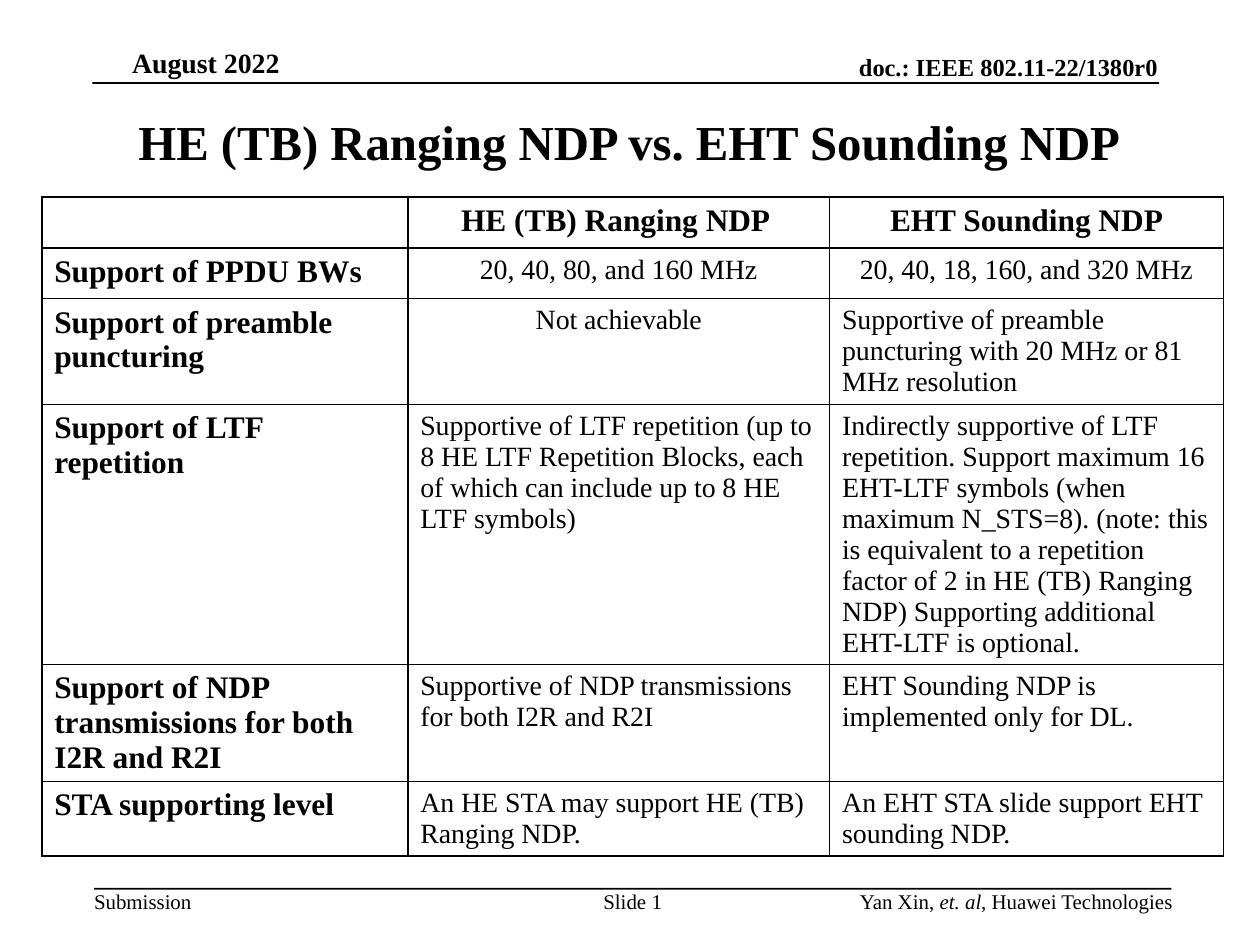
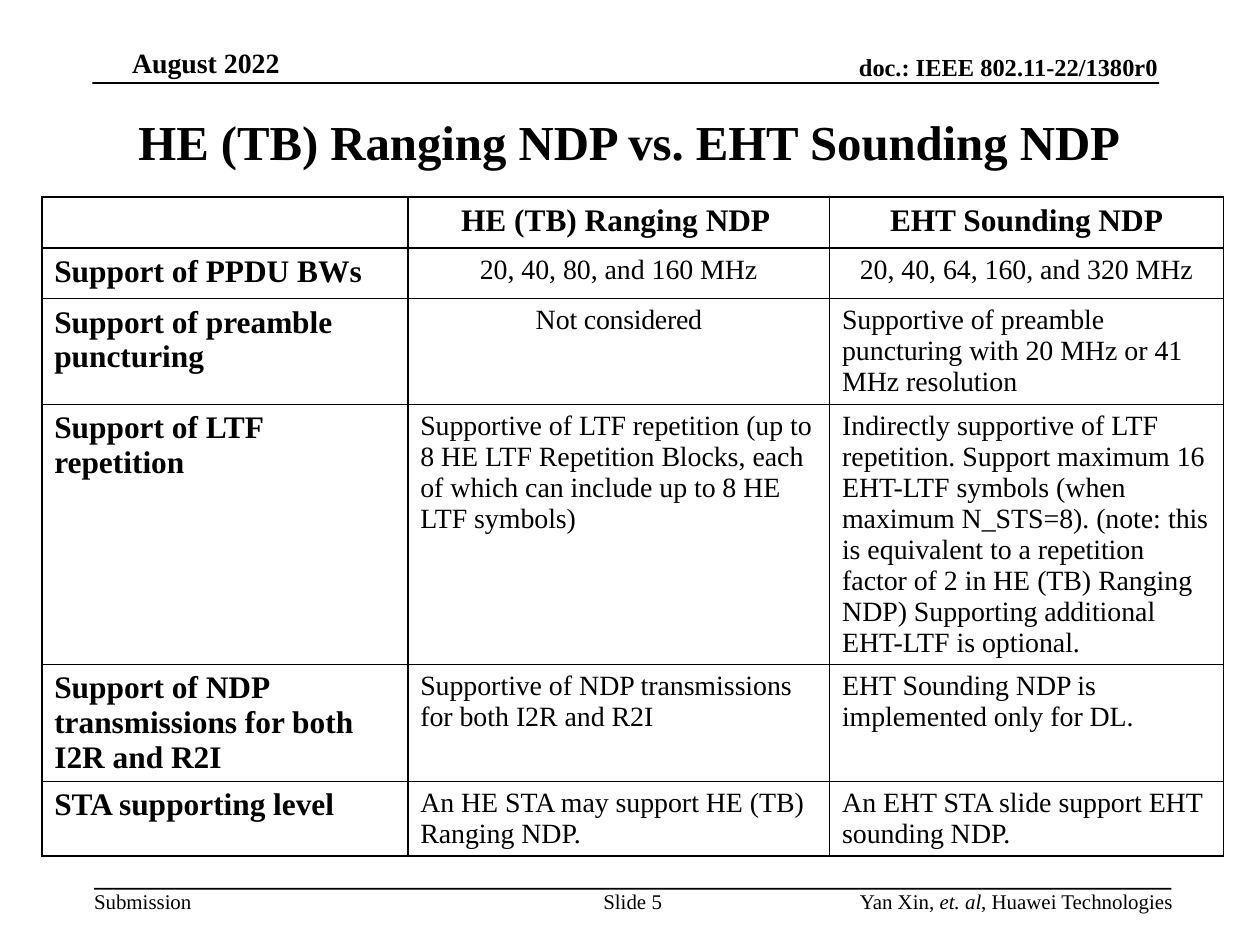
18: 18 -> 64 (960, 270)
achievable: achievable -> considered (643, 321)
81: 81 -> 41 (1168, 352)
1: 1 -> 5 (657, 903)
